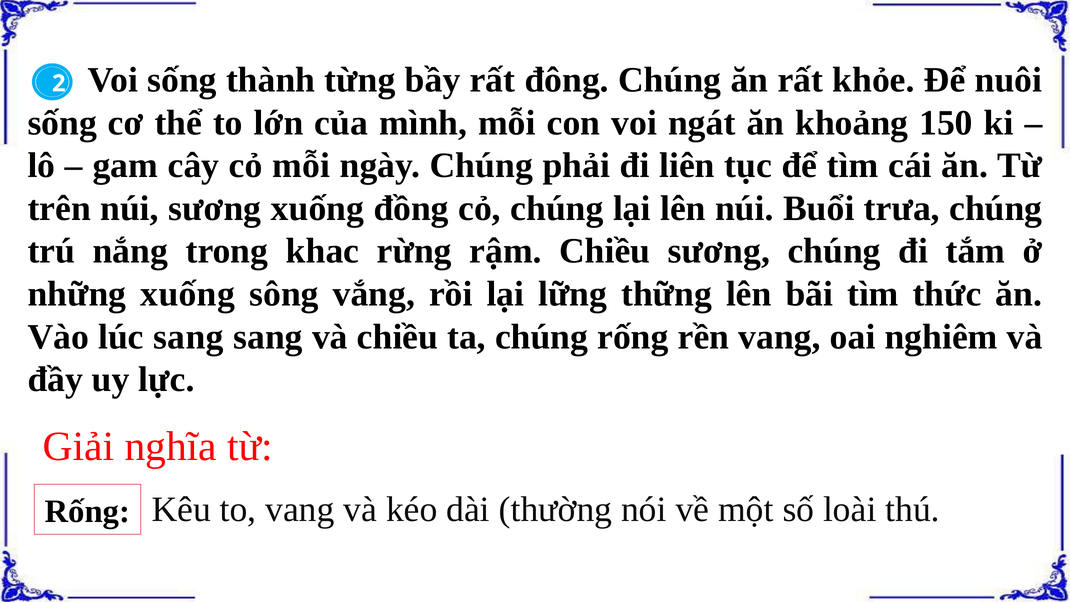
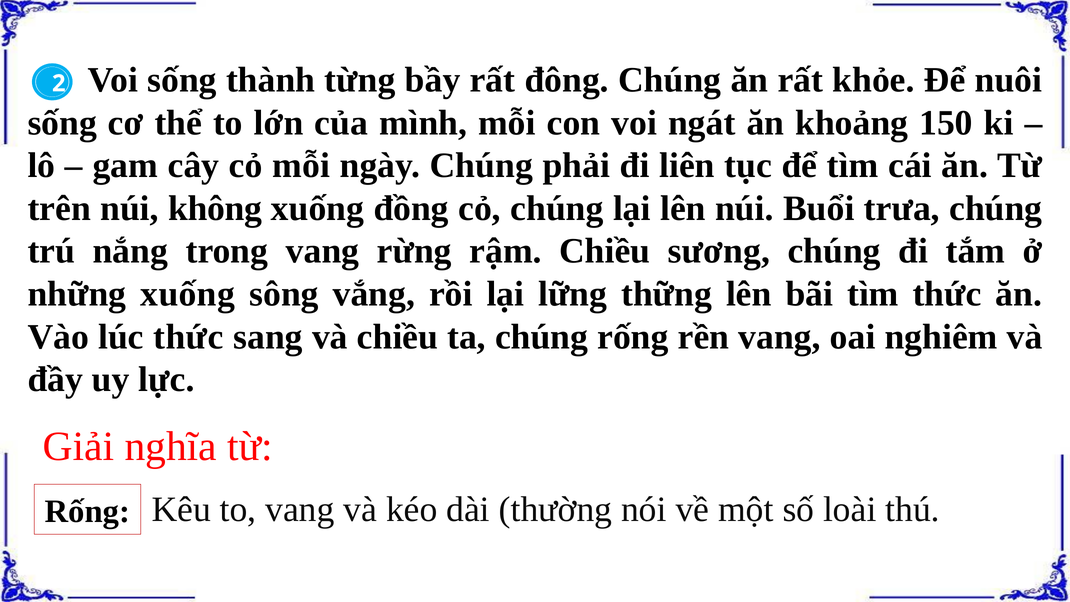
núi sương: sương -> không (215, 208)
trong khac: khac -> vang (323, 251)
lúc sang: sang -> thức (188, 337)
